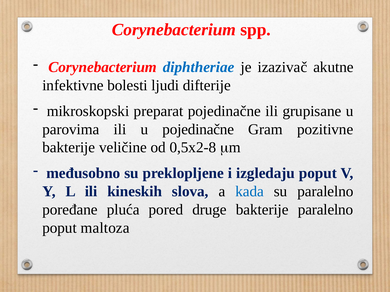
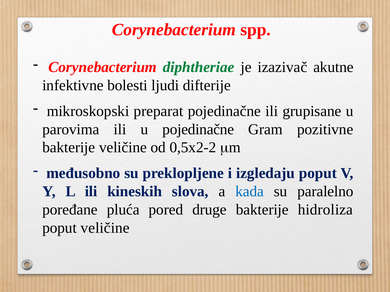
diphtheriae colour: blue -> green (199, 67)
0,5x2-8: 0,5x2-8 -> 0,5x2-2 (193, 148)
bakterije paralelno: paralelno -> hidroliza (325, 210)
poput maltoza: maltoza -> veličine (105, 228)
